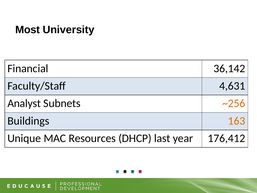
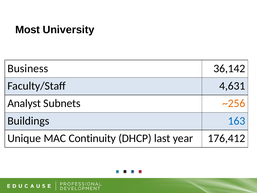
Financial: Financial -> Business (28, 68)
163 colour: orange -> blue (237, 121)
Resources: Resources -> Continuity (92, 138)
